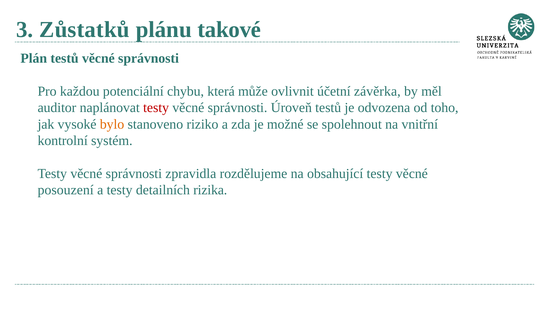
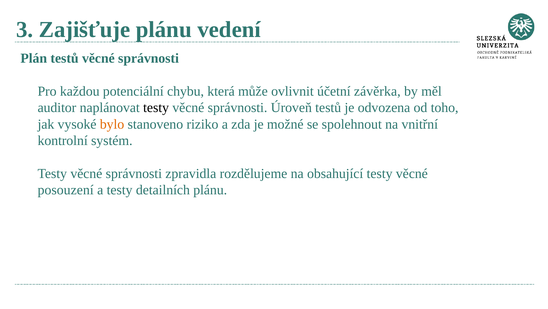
Zůstatků: Zůstatků -> Zajišťuje (85, 30)
takové: takové -> vedení (229, 30)
testy colour: red -> black (156, 107)
detailních rizika: rizika -> plánu (210, 190)
